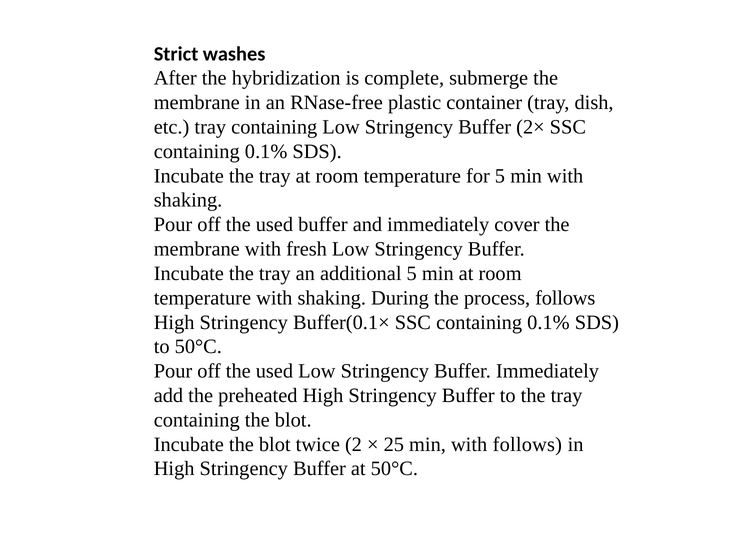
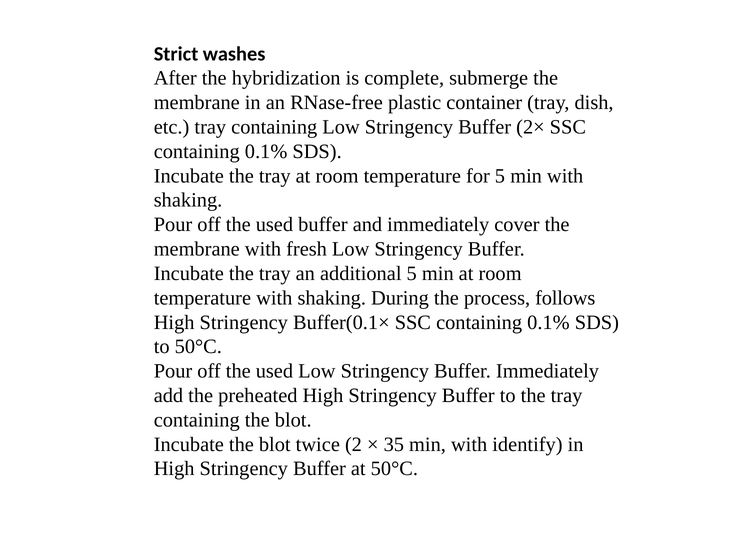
25: 25 -> 35 (394, 445)
with follows: follows -> identify (527, 445)
